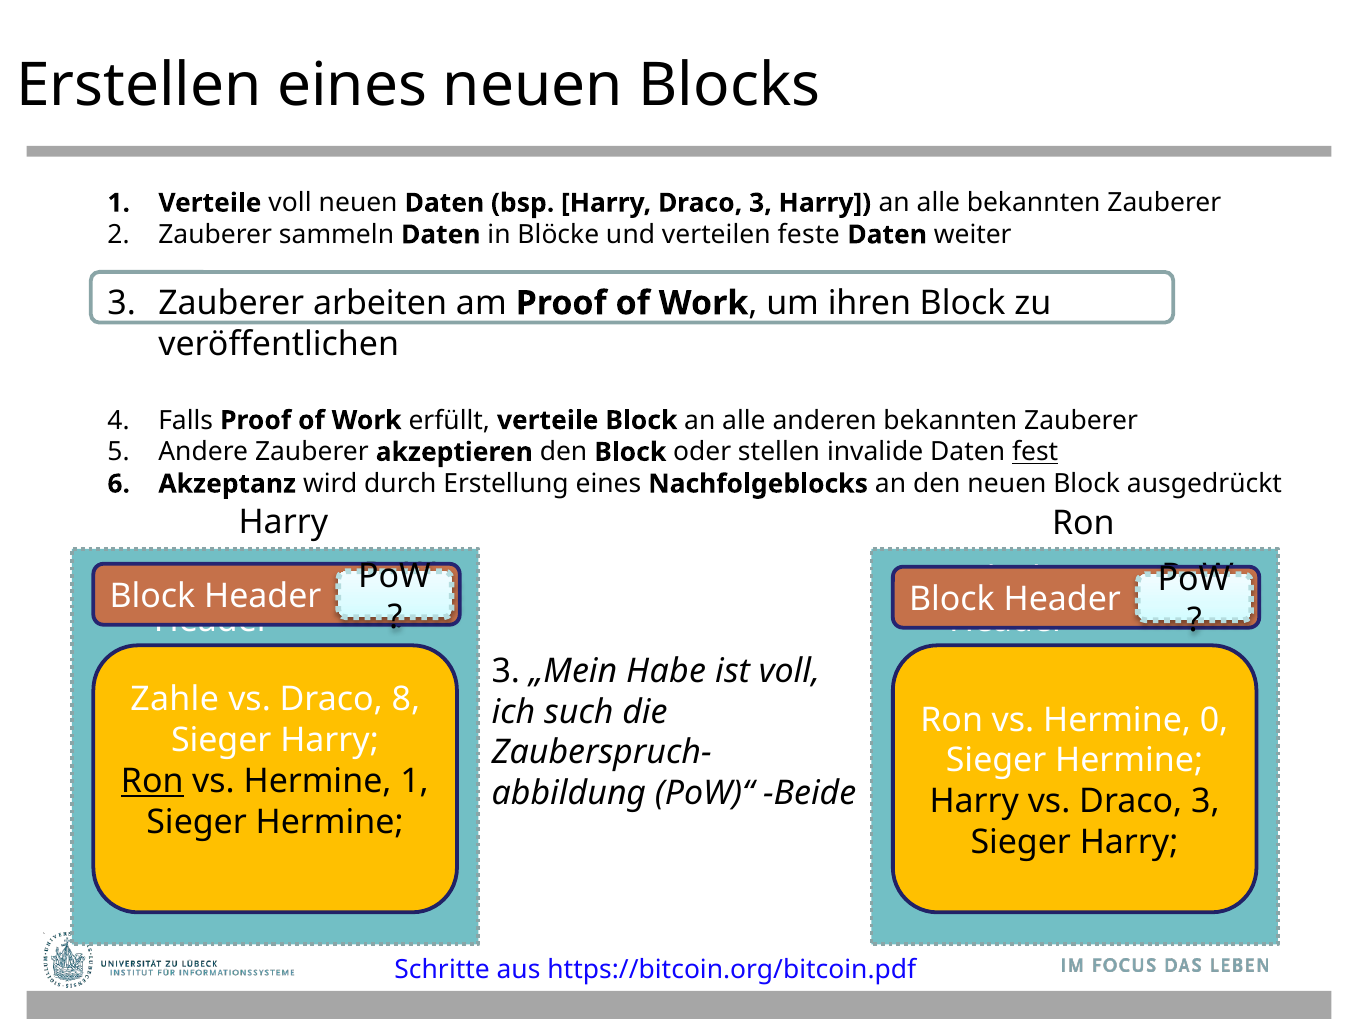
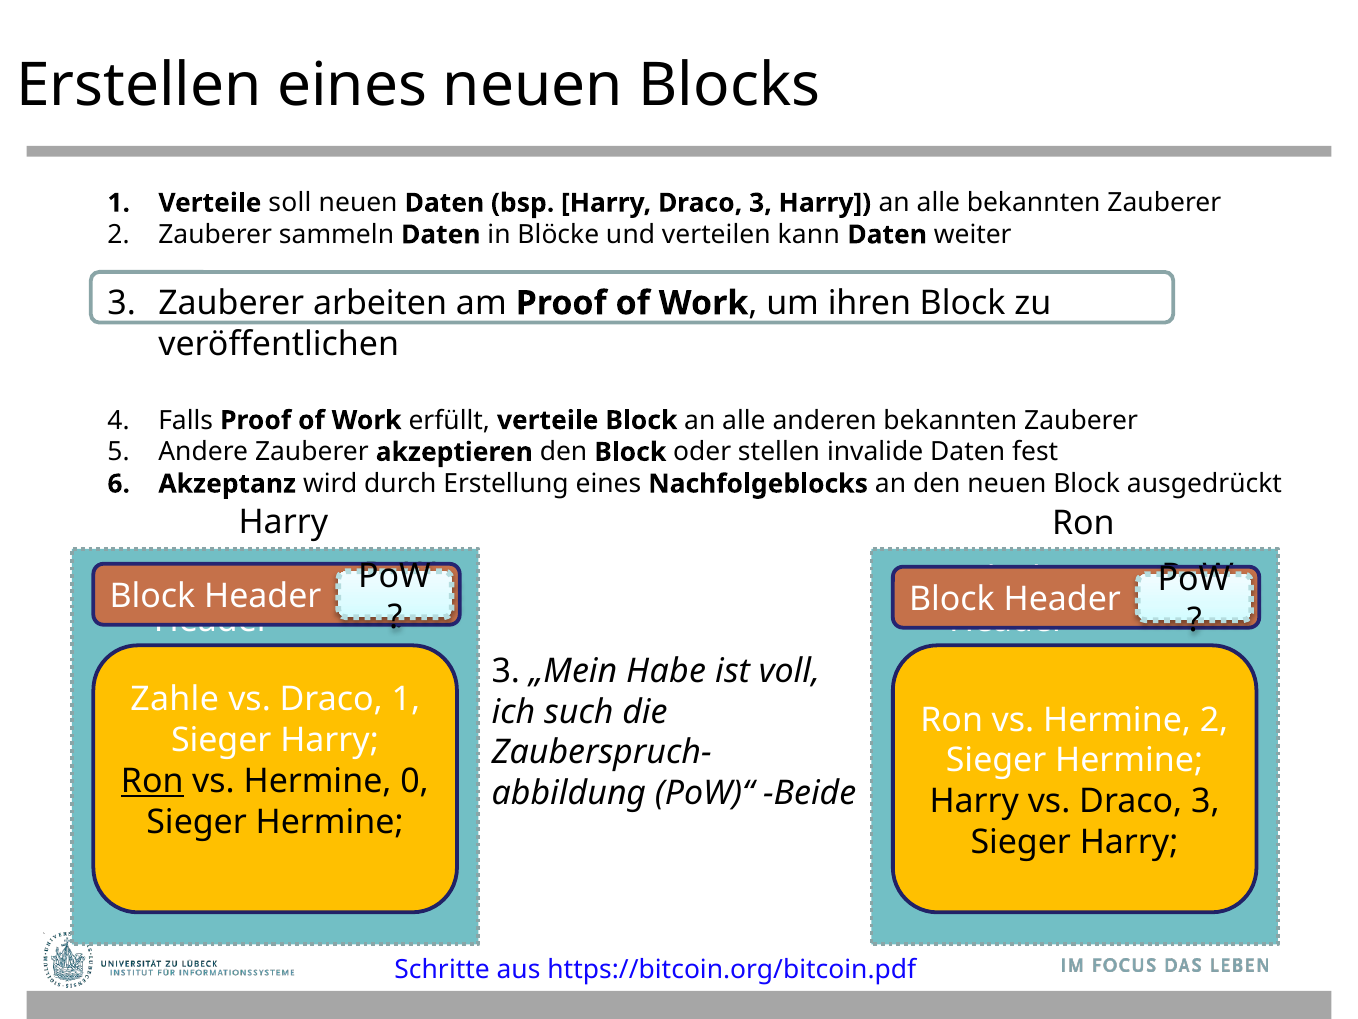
Verteile voll: voll -> soll (290, 203)
feste: feste -> kann (809, 235)
fest underline: present -> none (1035, 452)
Draco 8: 8 -> 1 (406, 699)
Hermine 0: 0 -> 2 (1214, 720)
Hermine 1: 1 -> 0 (415, 781)
